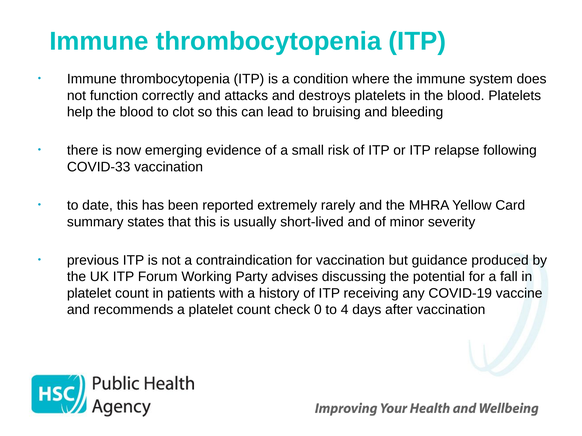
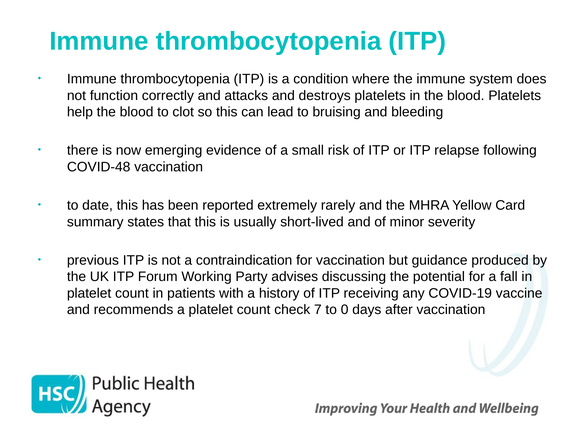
COVID-33: COVID-33 -> COVID-48 (99, 167)
0: 0 -> 7 (318, 310)
4: 4 -> 0 (345, 310)
